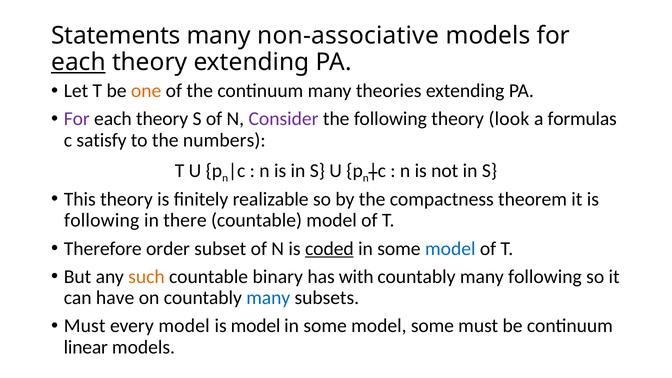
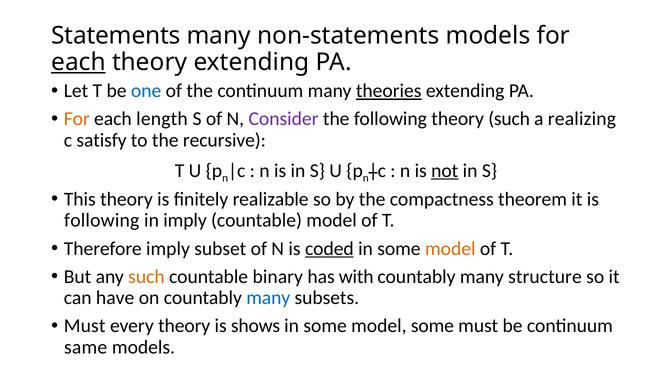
non-associative: non-associative -> non-statements (348, 36)
one colour: orange -> blue (146, 91)
theories underline: none -> present (389, 91)
For colour: purple -> orange (77, 119)
theory: theory -> length (162, 119)
theory look: look -> such (509, 119)
formulas: formulas -> realizing (582, 119)
numbers: numbers -> recursive (224, 140)
not underline: none -> present (445, 171)
in there: there -> imply (185, 220)
Therefore order: order -> imply (168, 249)
model colour: blue -> orange (450, 249)
many following: following -> structure (545, 277)
every model: model -> theory (184, 326)
is model: model -> shows (256, 326)
linear: linear -> same (86, 347)
